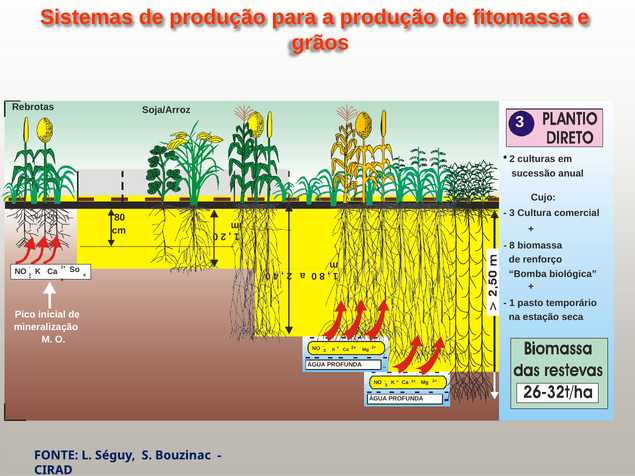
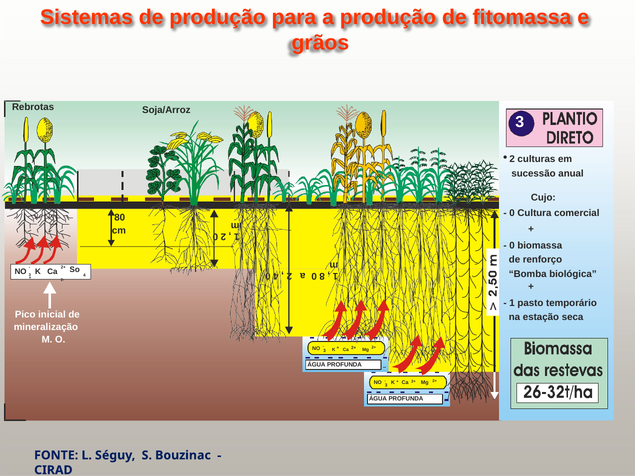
3: 3 -> 0 (512, 213)
8: 8 -> 0 (512, 246)
